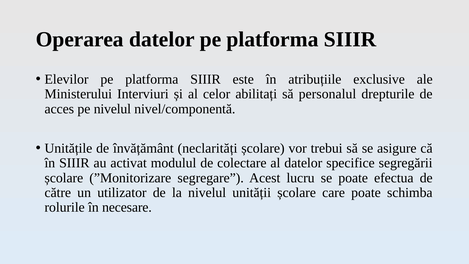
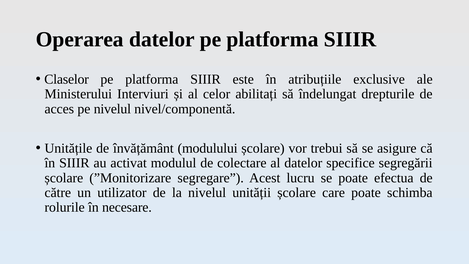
Elevilor: Elevilor -> Claselor (67, 79)
personalul: personalul -> îndelungat (328, 94)
neclarități: neclarități -> modulului (208, 148)
